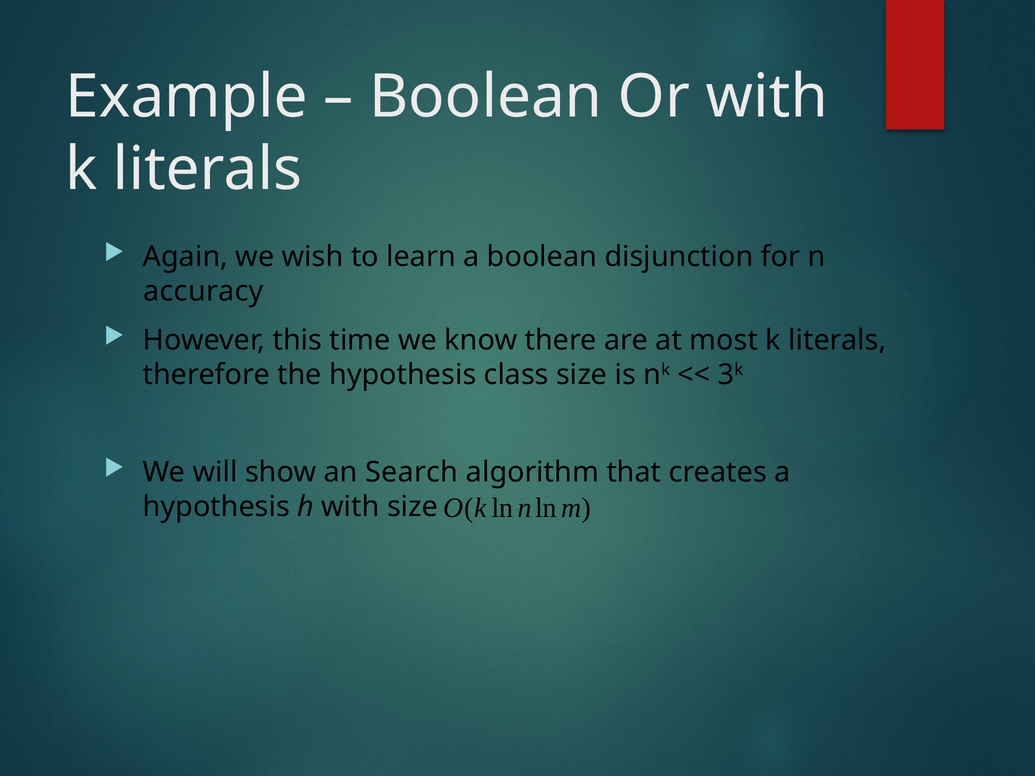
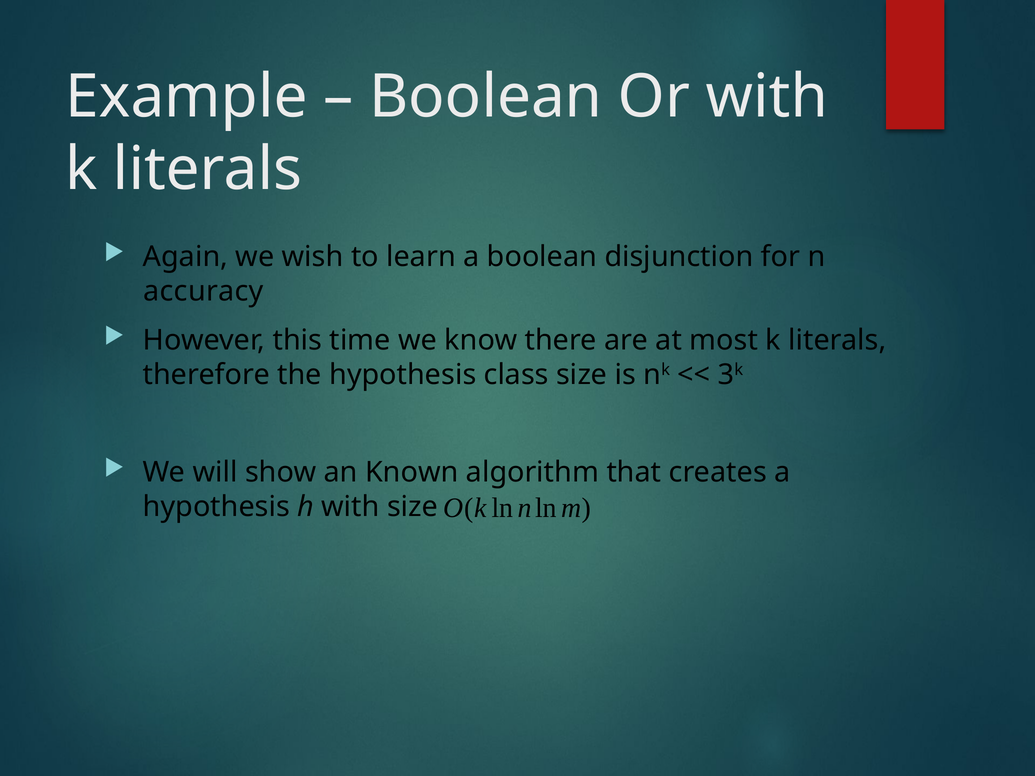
Search: Search -> Known (412, 473)
